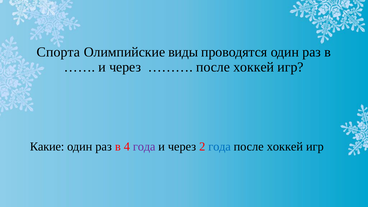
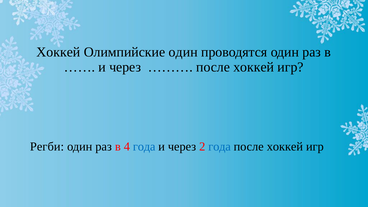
Спорта: Спорта -> Хоккей (58, 52)
Олимпийские виды: виды -> один (183, 52)
Какие: Какие -> Регби (47, 146)
года colour: purple -> blue (144, 146)
